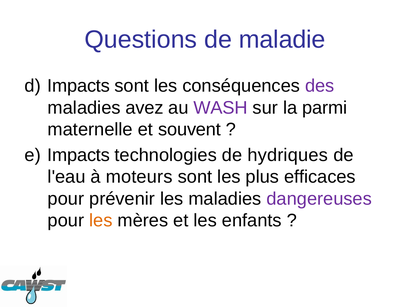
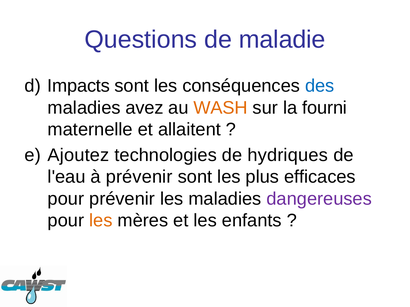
des colour: purple -> blue (320, 86)
WASH colour: purple -> orange (221, 108)
parmi: parmi -> fourni (325, 108)
souvent: souvent -> allaitent (189, 130)
Impacts: Impacts -> Ajoutez (78, 155)
à moteurs: moteurs -> prévenir (139, 177)
